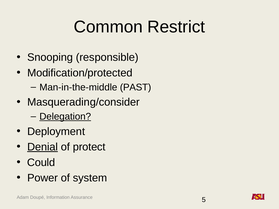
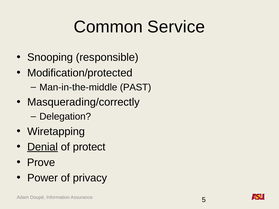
Restrict: Restrict -> Service (176, 27)
Masquerading/consider: Masquerading/consider -> Masquerading/correctly (83, 102)
Delegation underline: present -> none (65, 117)
Deployment: Deployment -> Wiretapping (56, 132)
Could: Could -> Prove (41, 163)
system: system -> privacy (90, 178)
